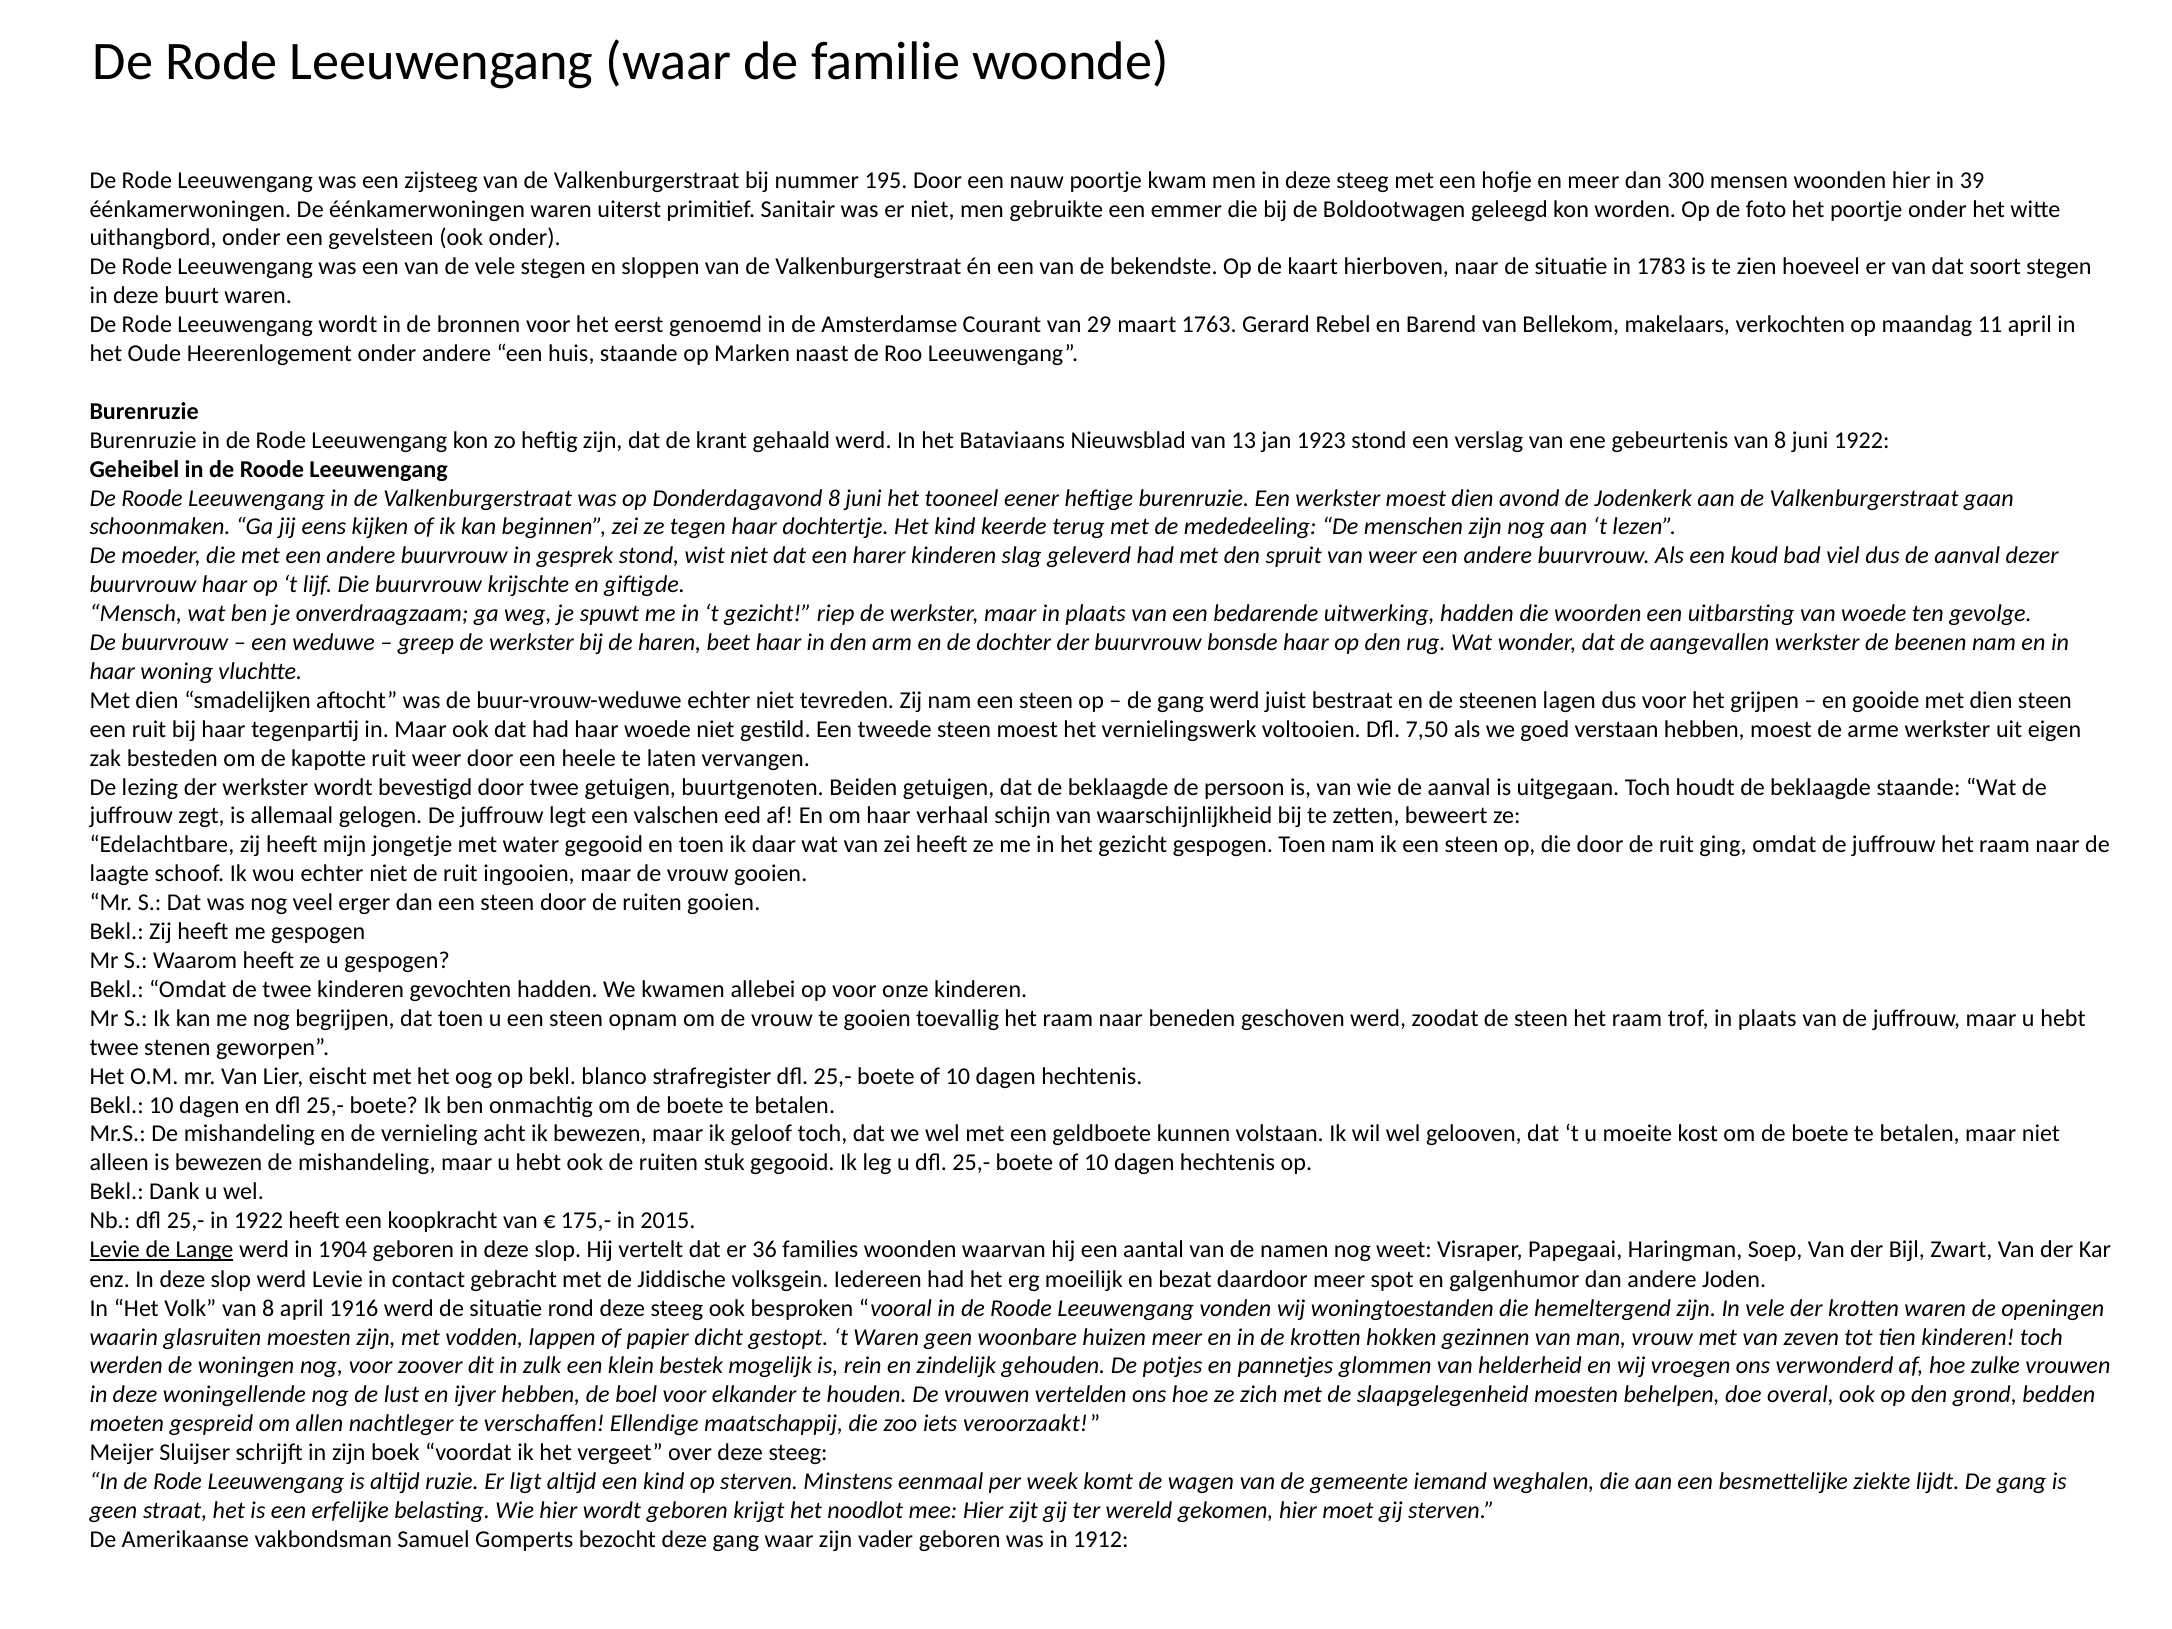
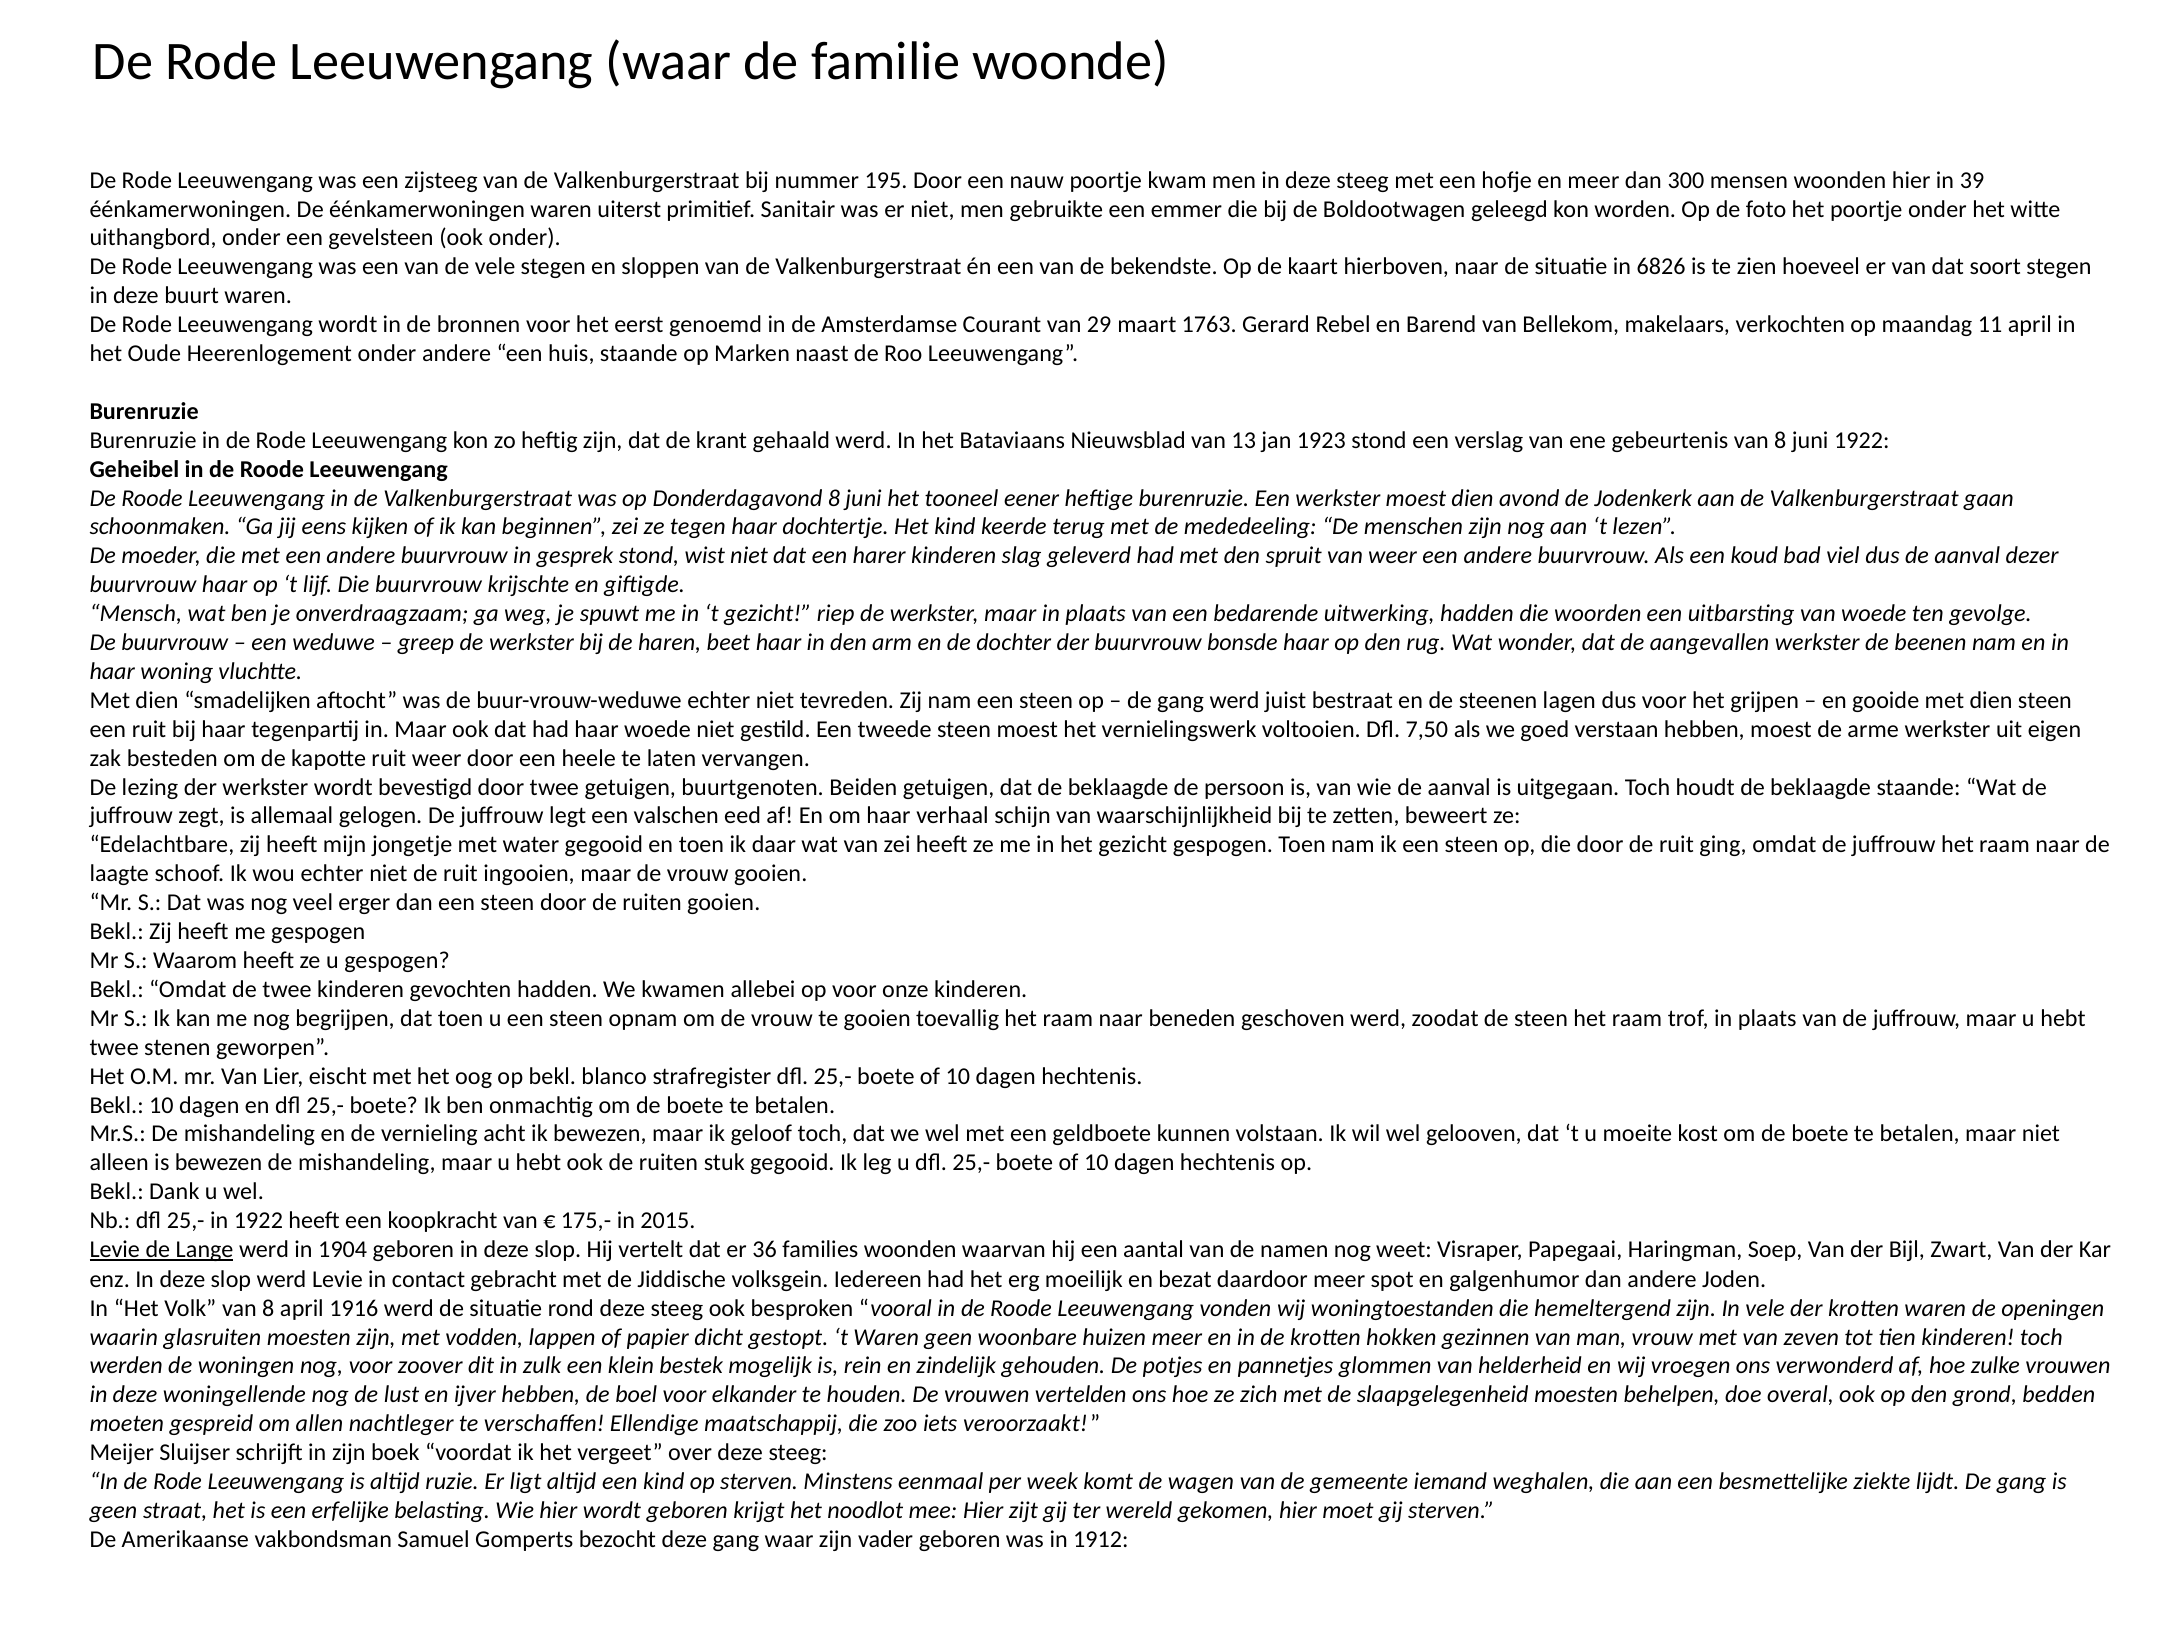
1783: 1783 -> 6826 (1661, 267)
